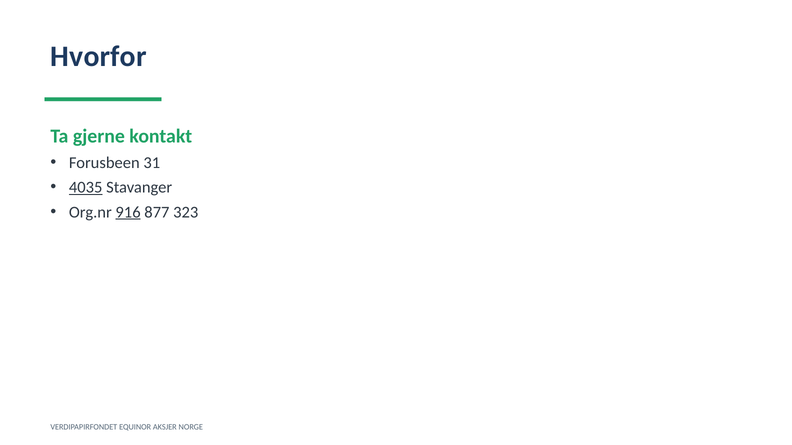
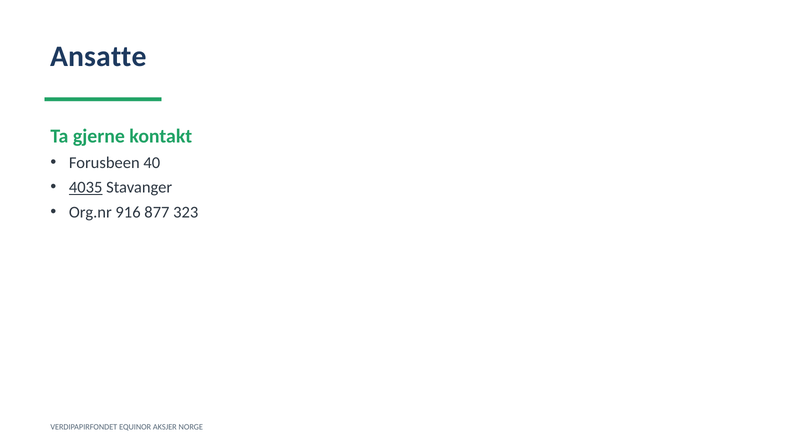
Hvorfor: Hvorfor -> Ansatte (99, 57)
31: 31 -> 40 (152, 163)
916 underline: present -> none (128, 212)
